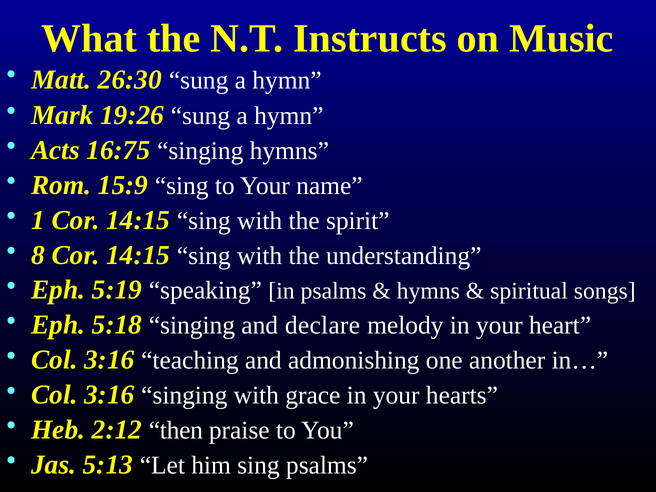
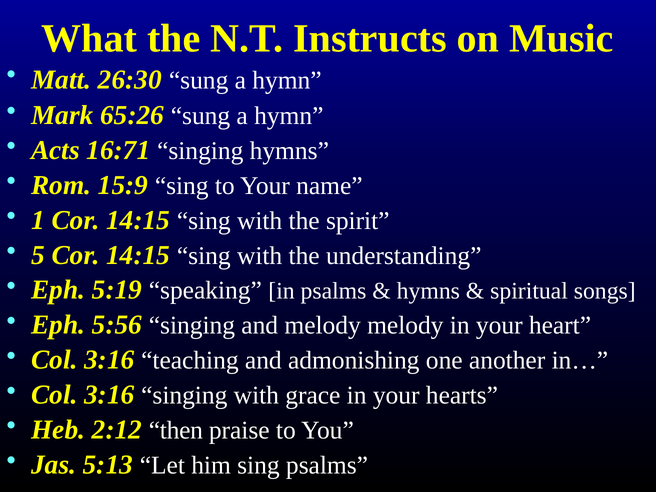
19:26: 19:26 -> 65:26 (132, 115)
16:75: 16:75 -> 16:71 (118, 150)
8: 8 -> 5 (38, 255)
5:18: 5:18 -> 5:56 (117, 325)
and declare: declare -> melody (323, 326)
